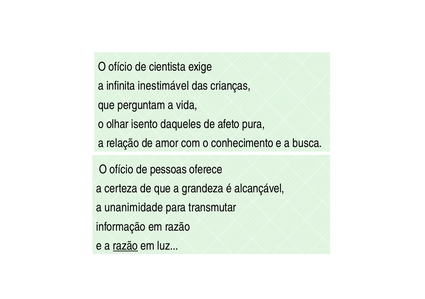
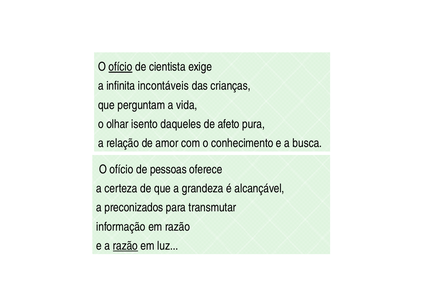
ofício underline: none -> present (120, 67)
inestimável: inestimável -> incontáveis (163, 86)
unanimidade: unanimidade -> preconizados (134, 208)
